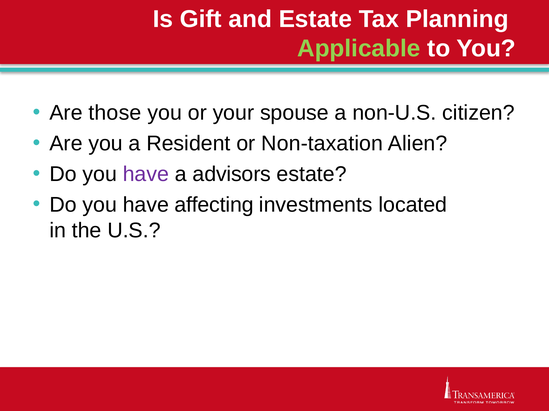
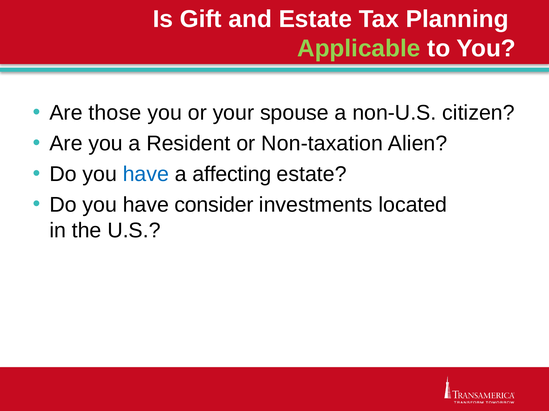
have colour: purple -> blue (146, 174)
advisors: advisors -> affecting (232, 174)
affecting: affecting -> consider (214, 205)
